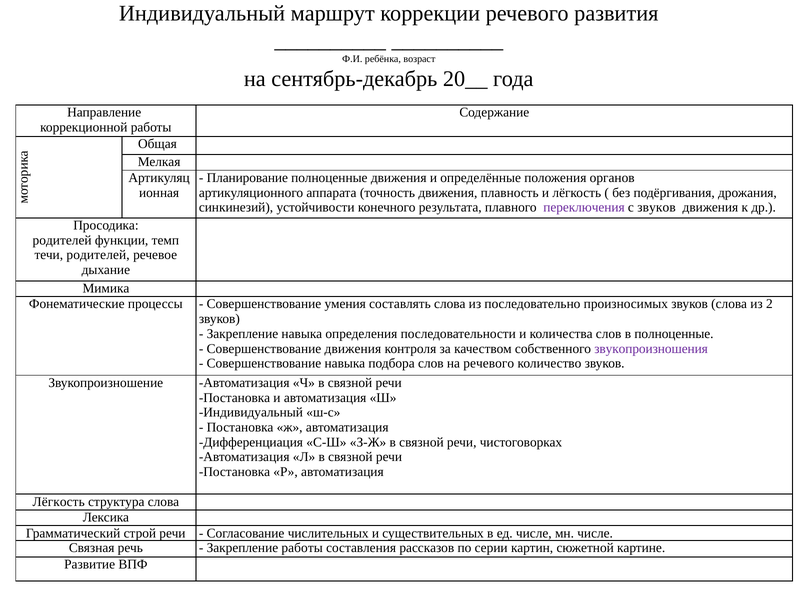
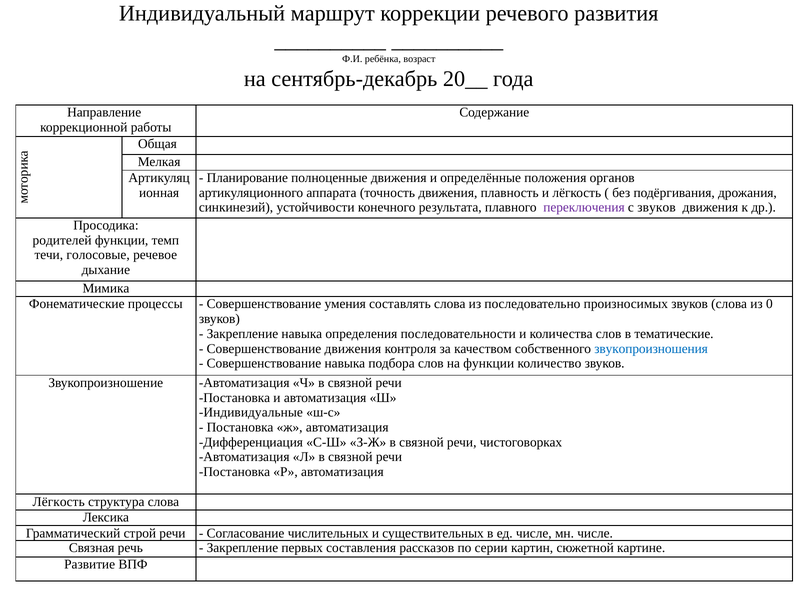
течи родителей: родителей -> голосовые (98, 255)
2: 2 -> 0 (769, 304)
в полноценные: полноценные -> тематические (674, 333)
звукопроизношения colour: purple -> blue (651, 348)
на речевого: речевого -> функции (489, 363)
Индивидуальный: Индивидуальный -> Индивидуальные (251, 412)
Закрепление работы: работы -> первых (302, 548)
